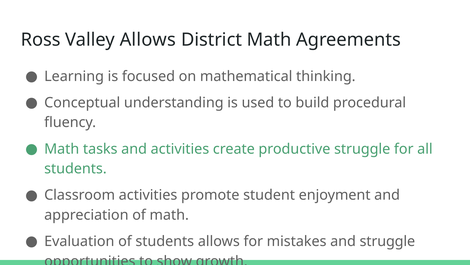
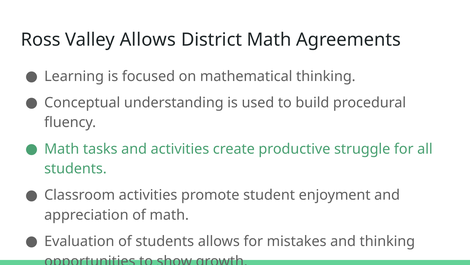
and struggle: struggle -> thinking (387, 241)
